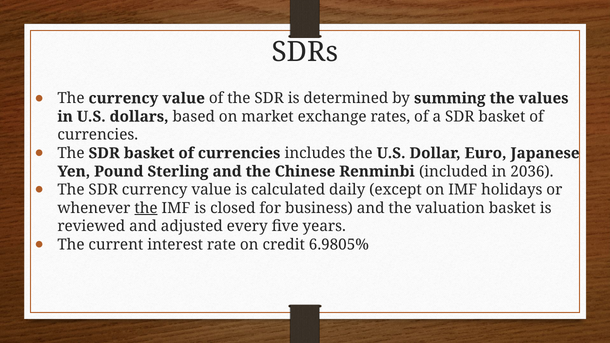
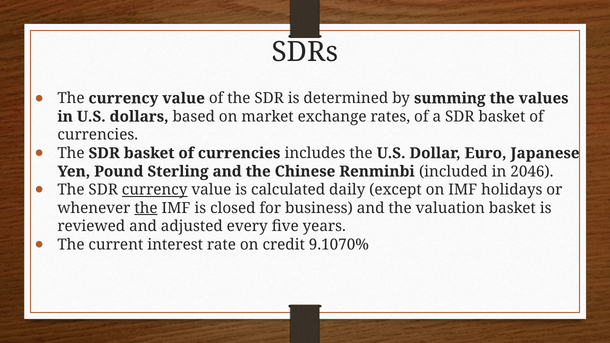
2036: 2036 -> 2046 (532, 172)
currency underline: none -> present (155, 190)
6.9805%: 6.9805% -> 9.1070% (339, 245)
